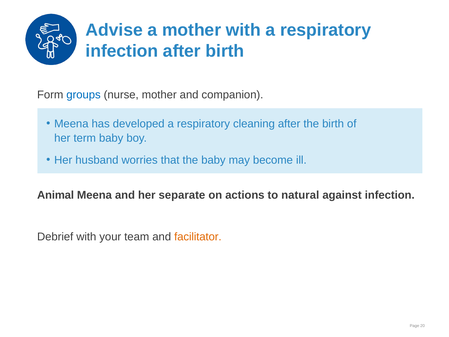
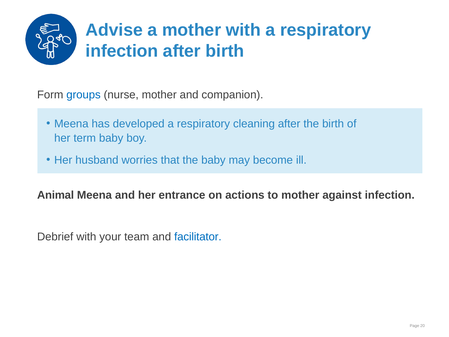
separate: separate -> entrance (182, 195)
to natural: natural -> mother (300, 195)
facilitator colour: orange -> blue (198, 237)
